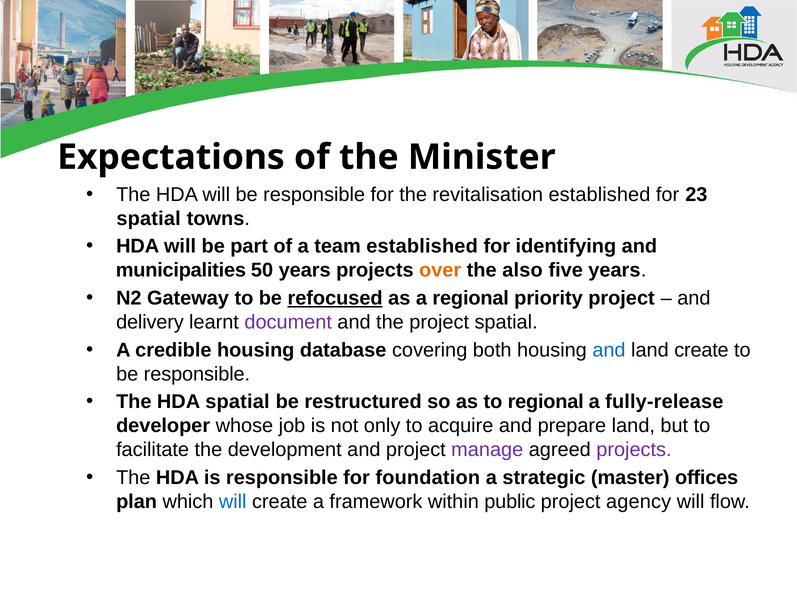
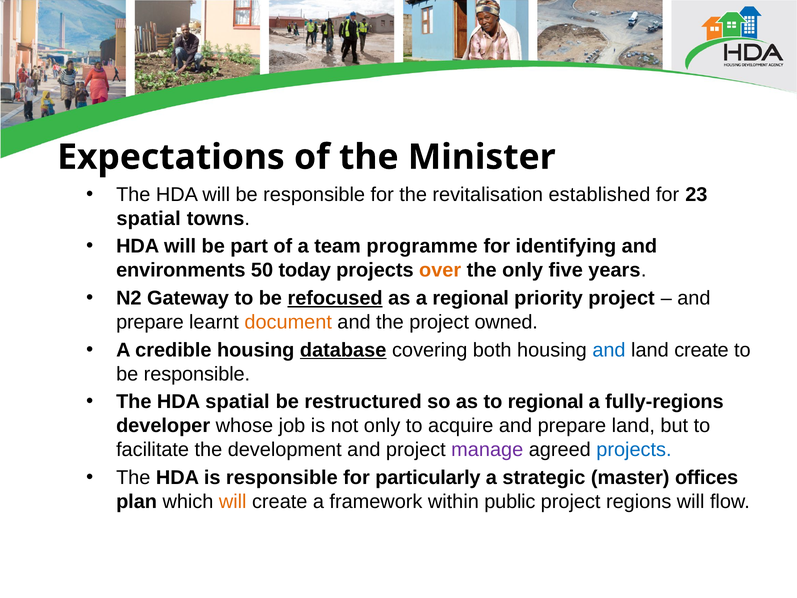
team established: established -> programme (422, 246)
municipalities: municipalities -> environments (181, 270)
50 years: years -> today (305, 270)
the also: also -> only (523, 270)
delivery: delivery -> prepare (150, 322)
document colour: purple -> orange (288, 322)
project spatial: spatial -> owned (506, 322)
database underline: none -> present (343, 350)
fully-release: fully-release -> fully-regions (664, 402)
projects colour: purple -> blue (634, 450)
foundation: foundation -> particularly (428, 477)
will colour: blue -> orange (233, 501)
agency: agency -> regions (639, 501)
